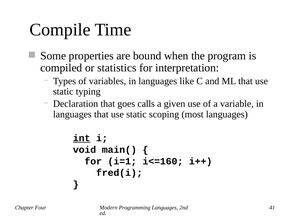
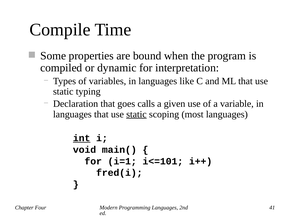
statistics: statistics -> dynamic (117, 68)
static underline: none -> present (136, 114)
i<=160: i<=160 -> i<=101 (163, 162)
